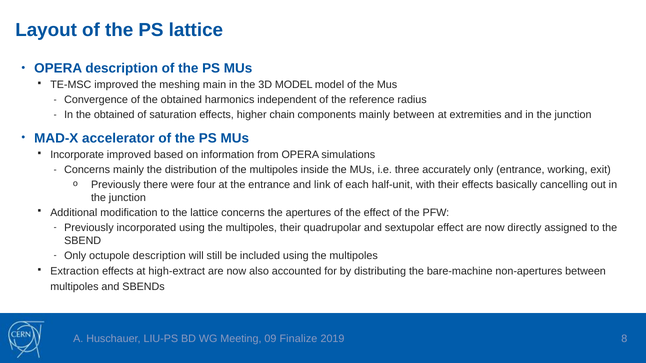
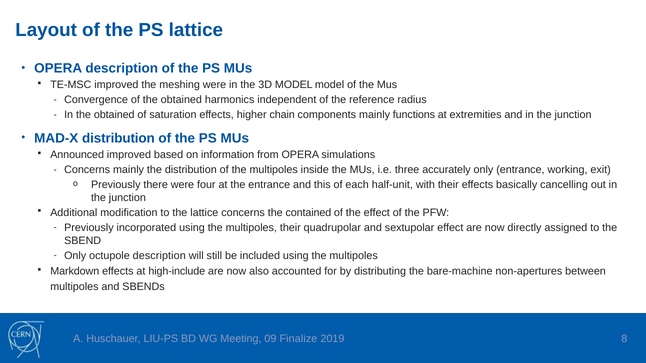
meshing main: main -> were (215, 85)
mainly between: between -> functions (414, 115)
MAD-X accelerator: accelerator -> distribution (118, 138)
Incorporate: Incorporate -> Announced (77, 155)
link: link -> this (322, 185)
apertures: apertures -> contained (308, 213)
Extraction: Extraction -> Markdown (75, 271)
high-extract: high-extract -> high-include (177, 271)
